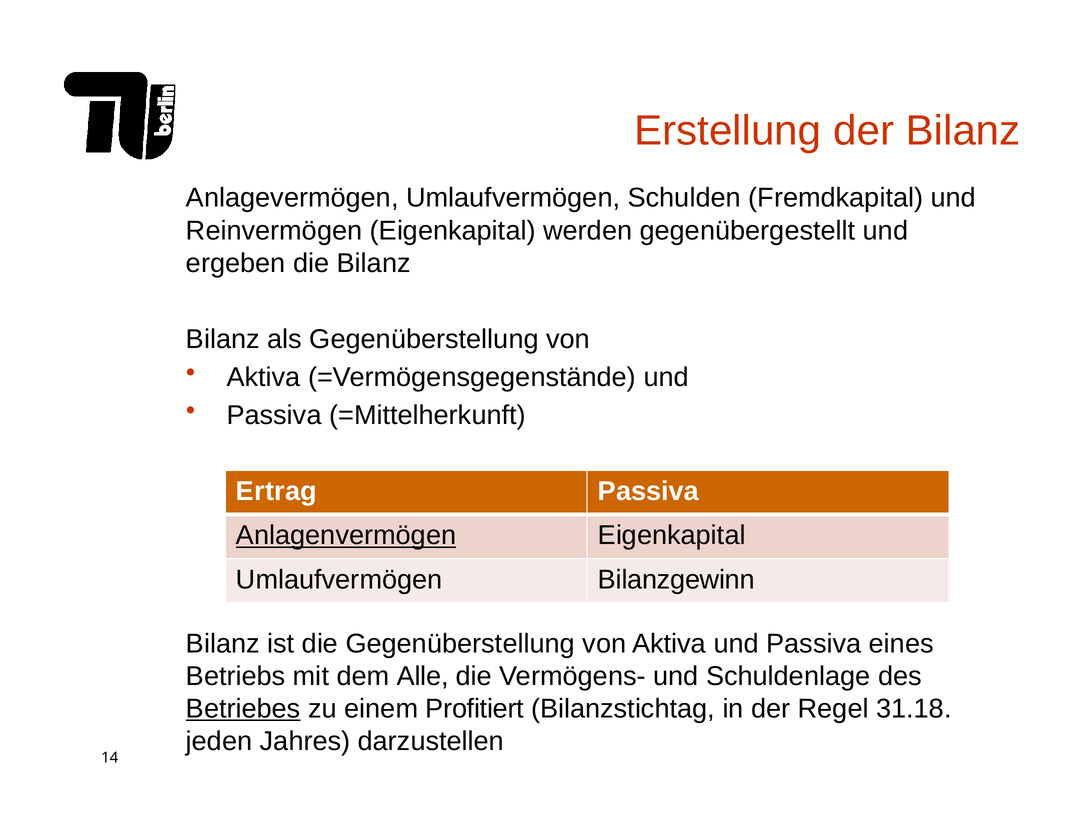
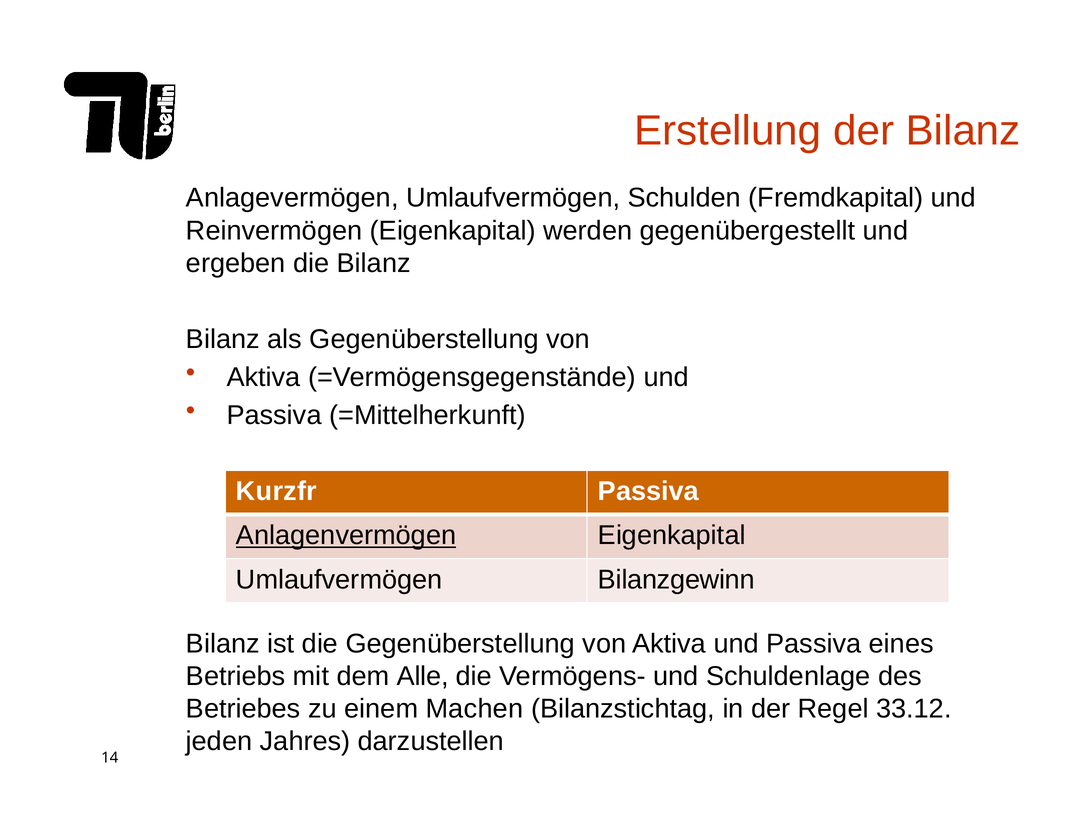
Ertrag: Ertrag -> Kurzfr (276, 491)
Betriebes underline: present -> none (243, 708)
Profitiert: Profitiert -> Machen (474, 708)
31.18: 31.18 -> 33.12 (914, 708)
